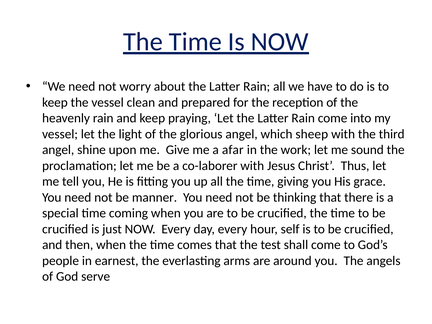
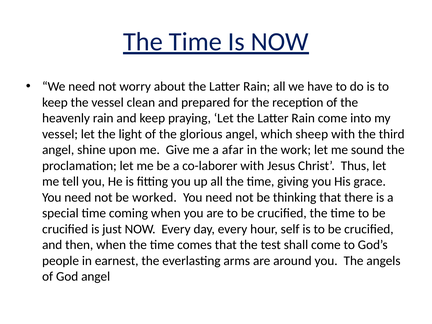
manner: manner -> worked (154, 197)
God serve: serve -> angel (96, 277)
